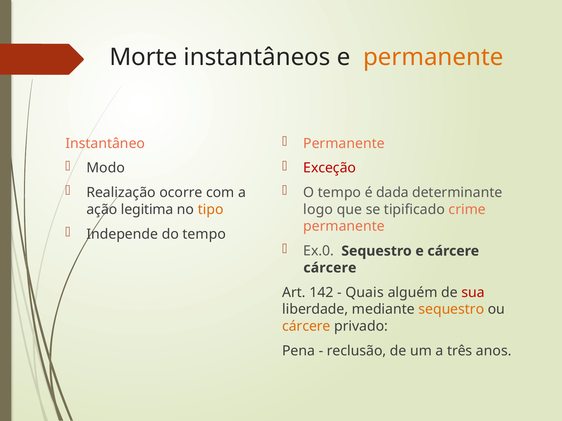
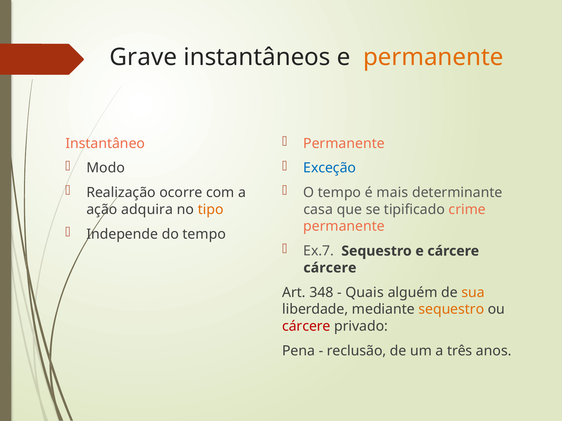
Morte: Morte -> Grave (143, 57)
Exceção colour: red -> blue (330, 168)
dada: dada -> mais (392, 193)
legitima: legitima -> adquira (147, 210)
logo: logo -> casa (318, 210)
Ex.0: Ex.0 -> Ex.7 (319, 251)
142: 142 -> 348 (321, 293)
sua colour: red -> orange (473, 293)
cárcere colour: orange -> red (306, 327)
